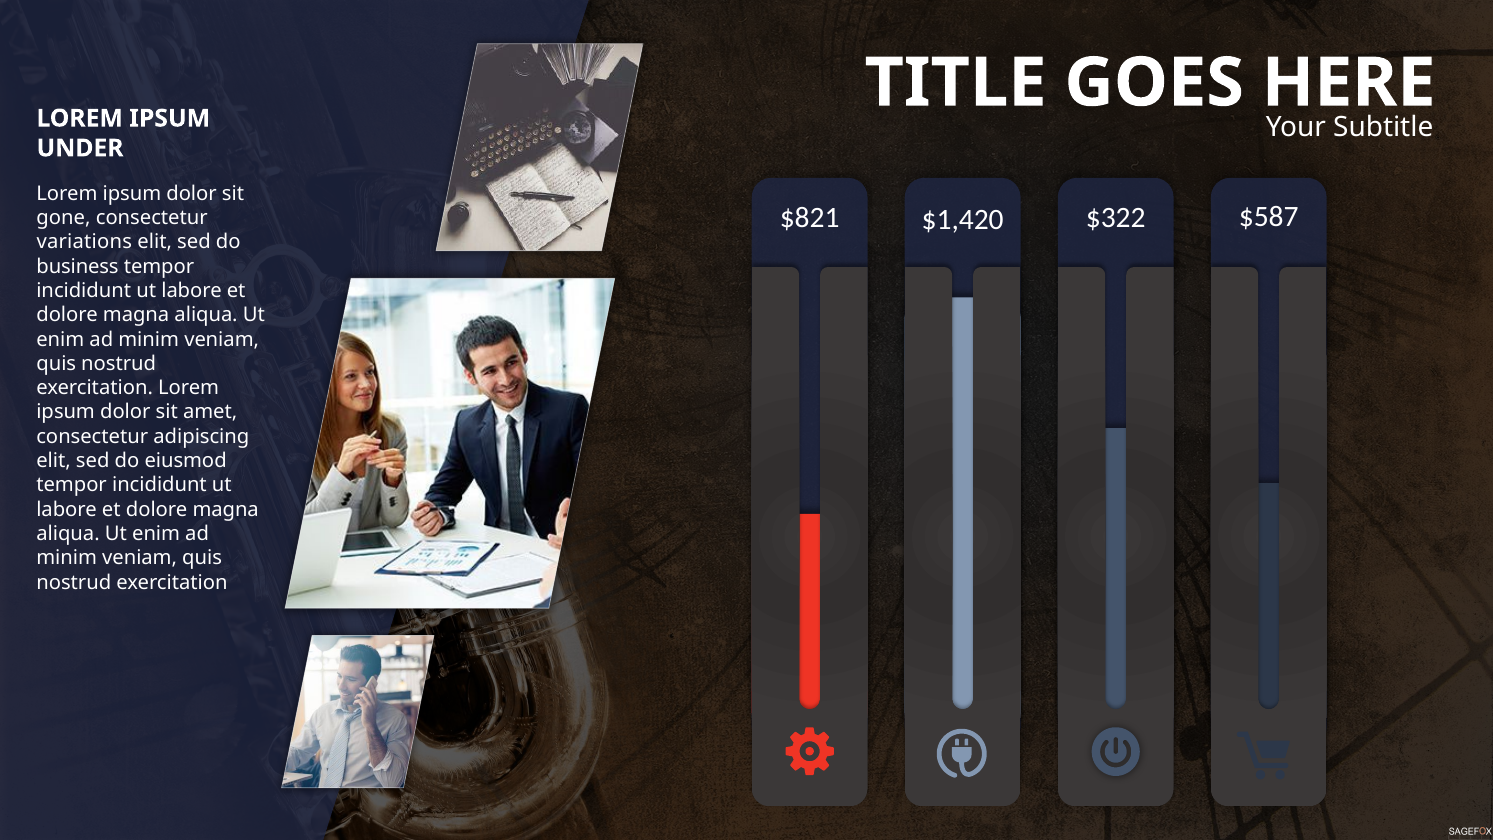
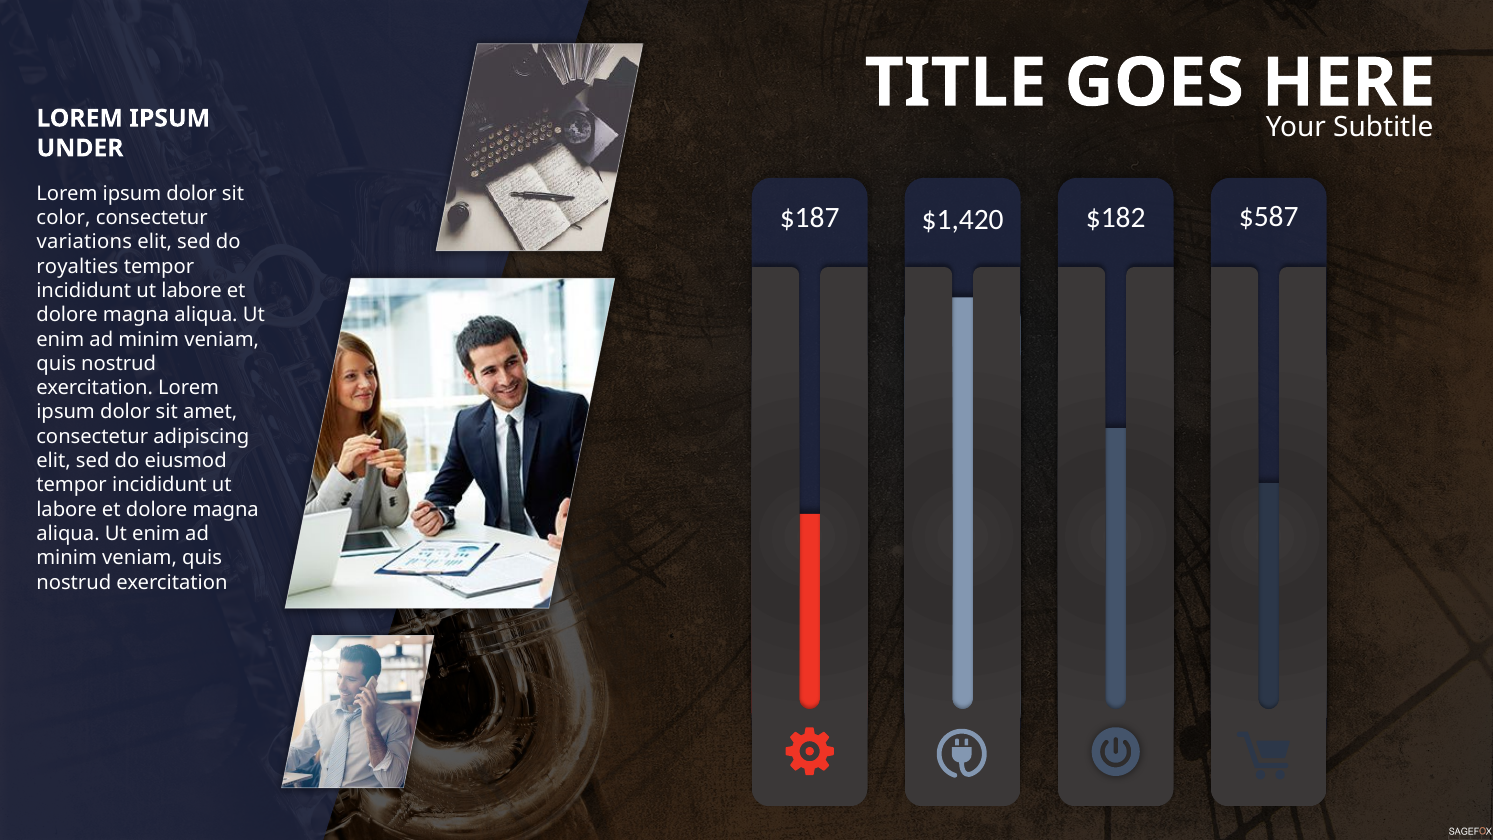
$821: $821 -> $187 (810, 218)
$322: $322 -> $182 (1116, 217)
gone: gone -> color (63, 218)
business: business -> royalties (77, 266)
